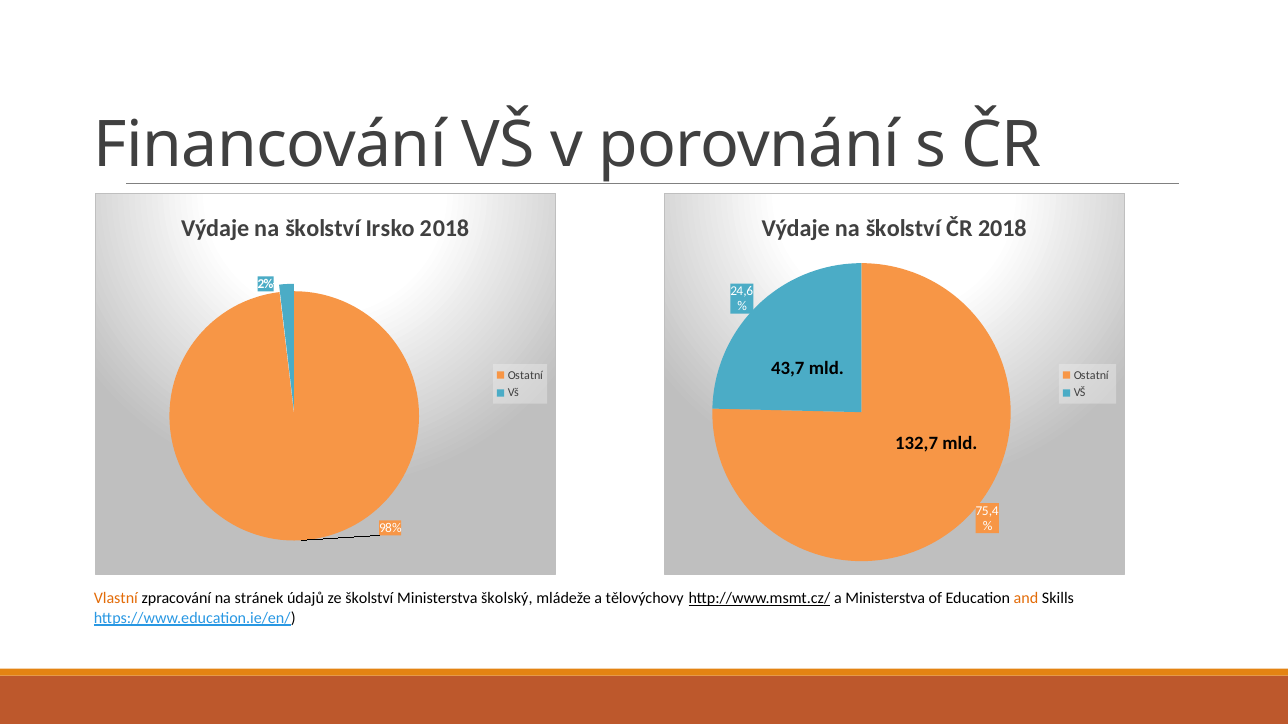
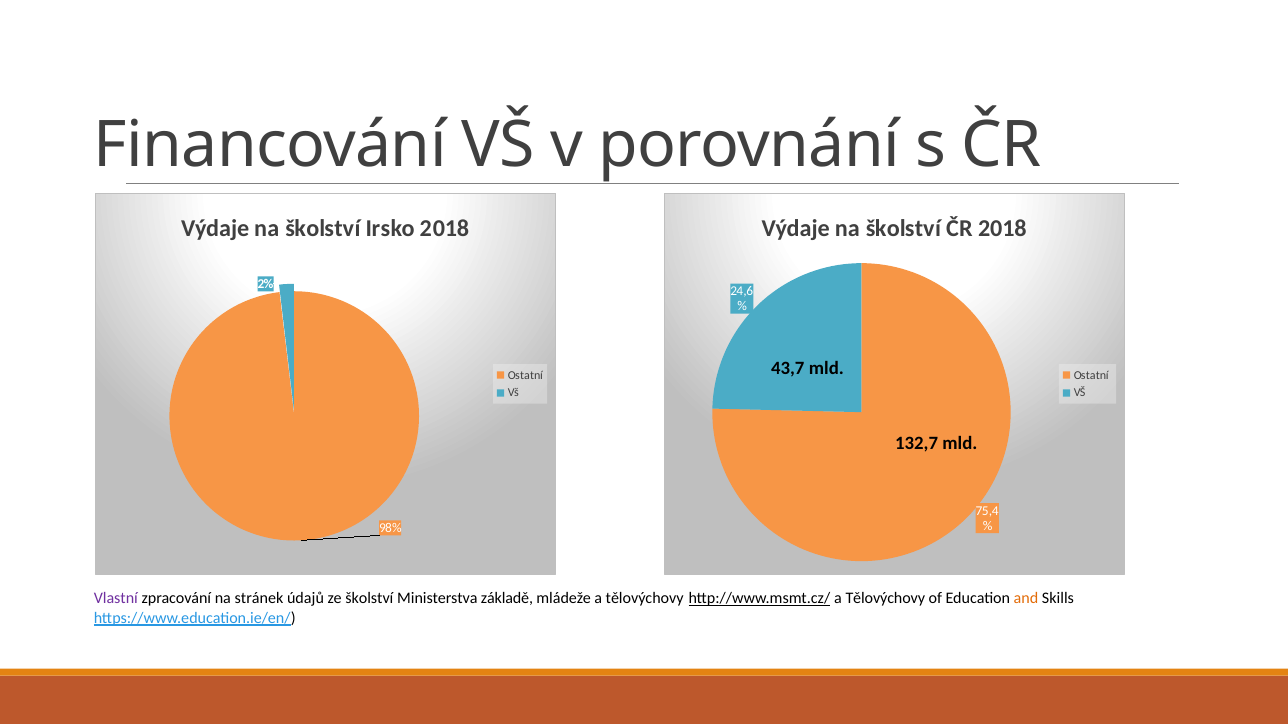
Vlastní colour: orange -> purple (116, 599)
školský: školský -> základě (507, 599)
http://www.msmt.cz/ a Ministerstva: Ministerstva -> Tělovýchovy (885, 599)
